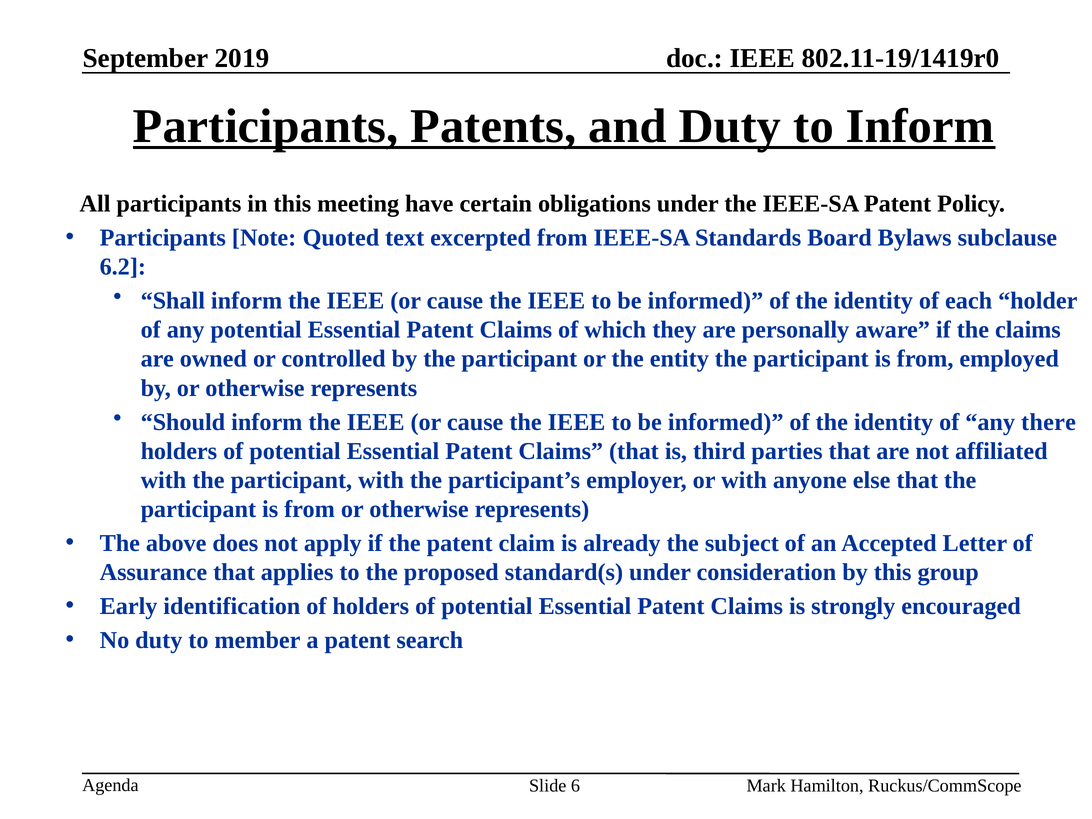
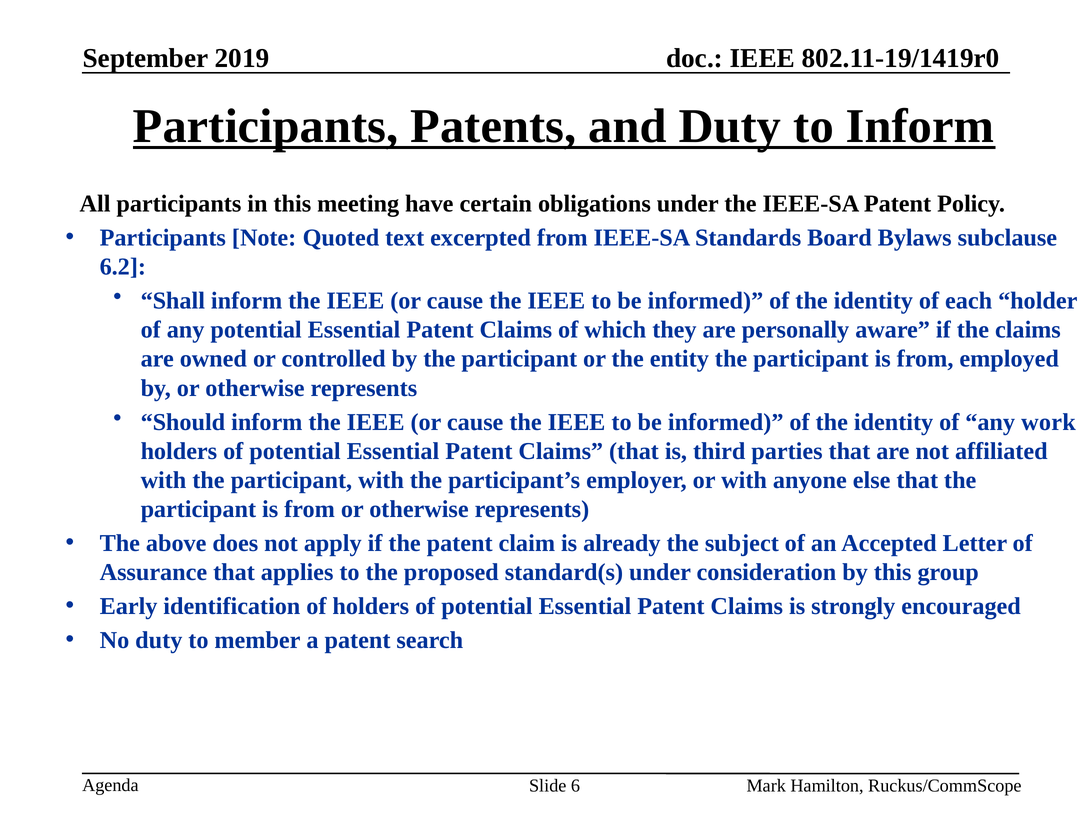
there: there -> work (1048, 422)
